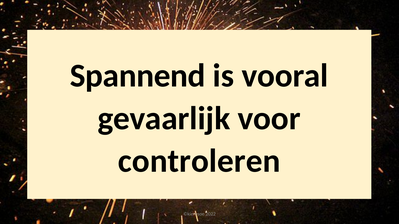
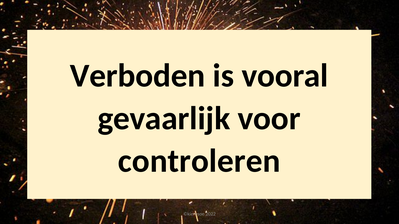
Spannend: Spannend -> Verboden (138, 76)
